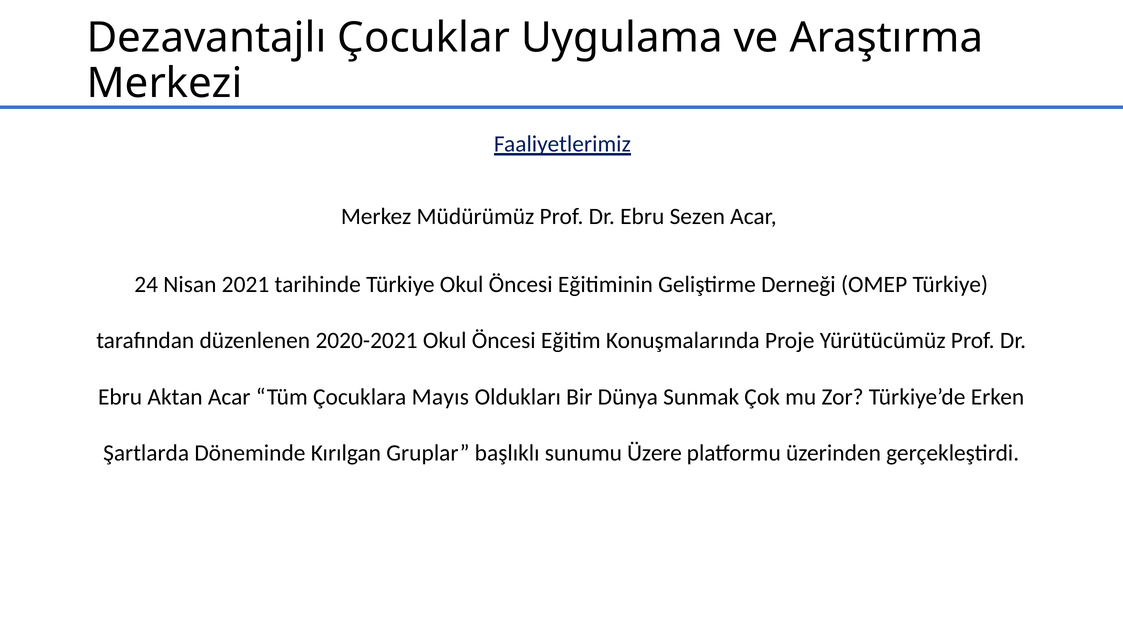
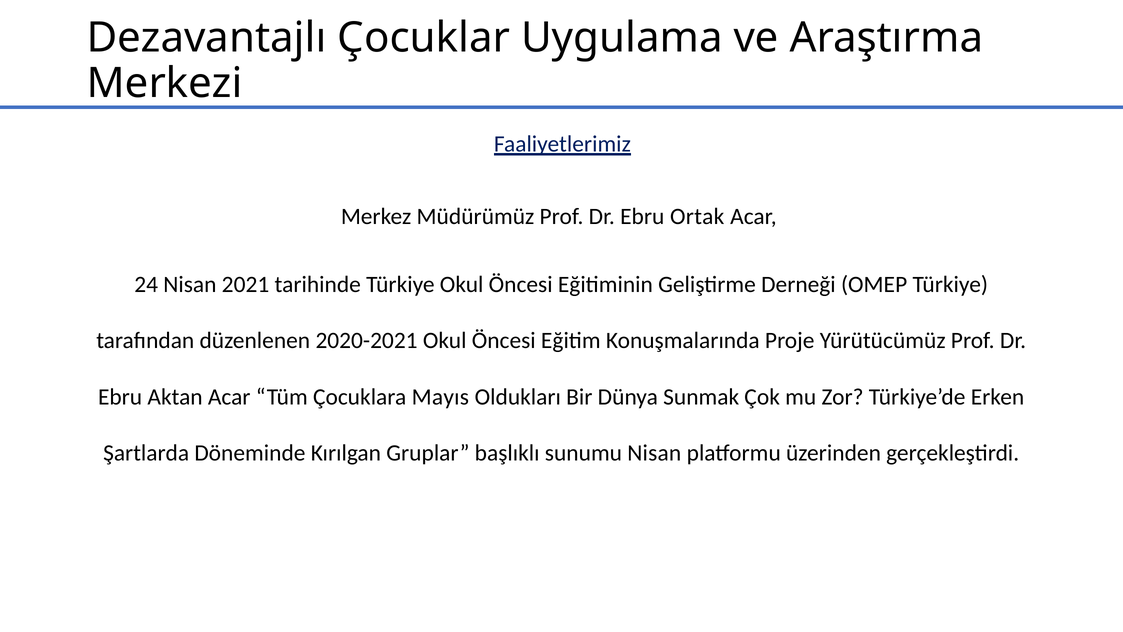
Sezen: Sezen -> Ortak (697, 216)
sunumu Üzere: Üzere -> Nisan (654, 453)
